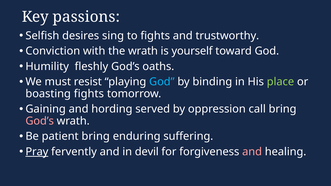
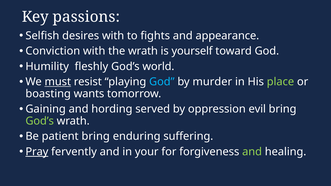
desires sing: sing -> with (113, 36)
trustworthy: trustworthy -> appearance (227, 36)
oaths: oaths -> world (158, 66)
must underline: none -> present (58, 82)
binding: binding -> murder (212, 82)
boasting fights: fights -> wants (89, 94)
call: call -> evil (257, 109)
God’s colour: pink -> light green (40, 121)
devil: devil -> your (147, 152)
and colour: pink -> light green (252, 152)
